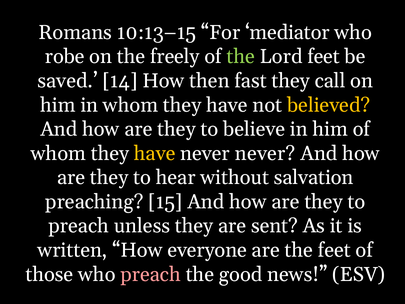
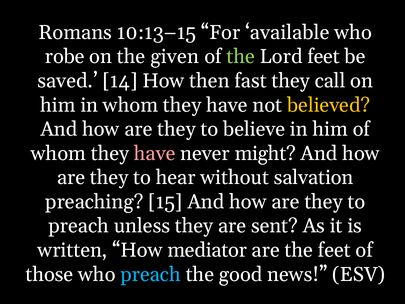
mediator: mediator -> available (287, 32)
freely: freely -> given (175, 57)
have colour: yellow -> pink (155, 153)
never never: never -> might (265, 153)
everyone: everyone -> mediator (207, 250)
preach colour: pink -> light blue (151, 274)
